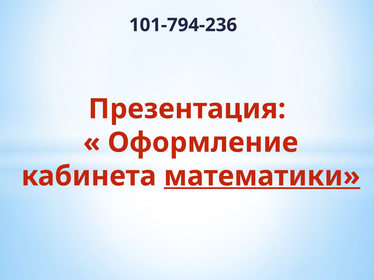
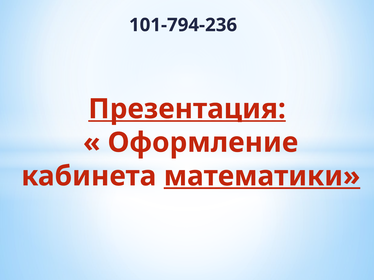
Презентация underline: none -> present (187, 109)
